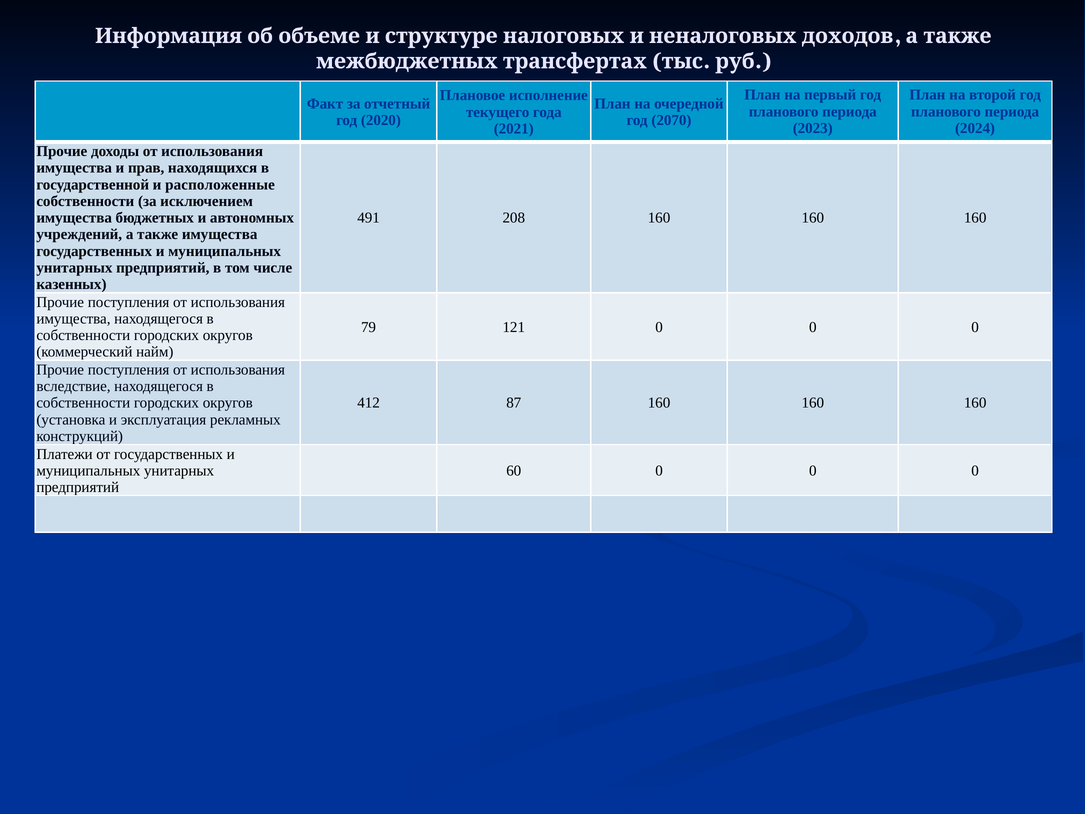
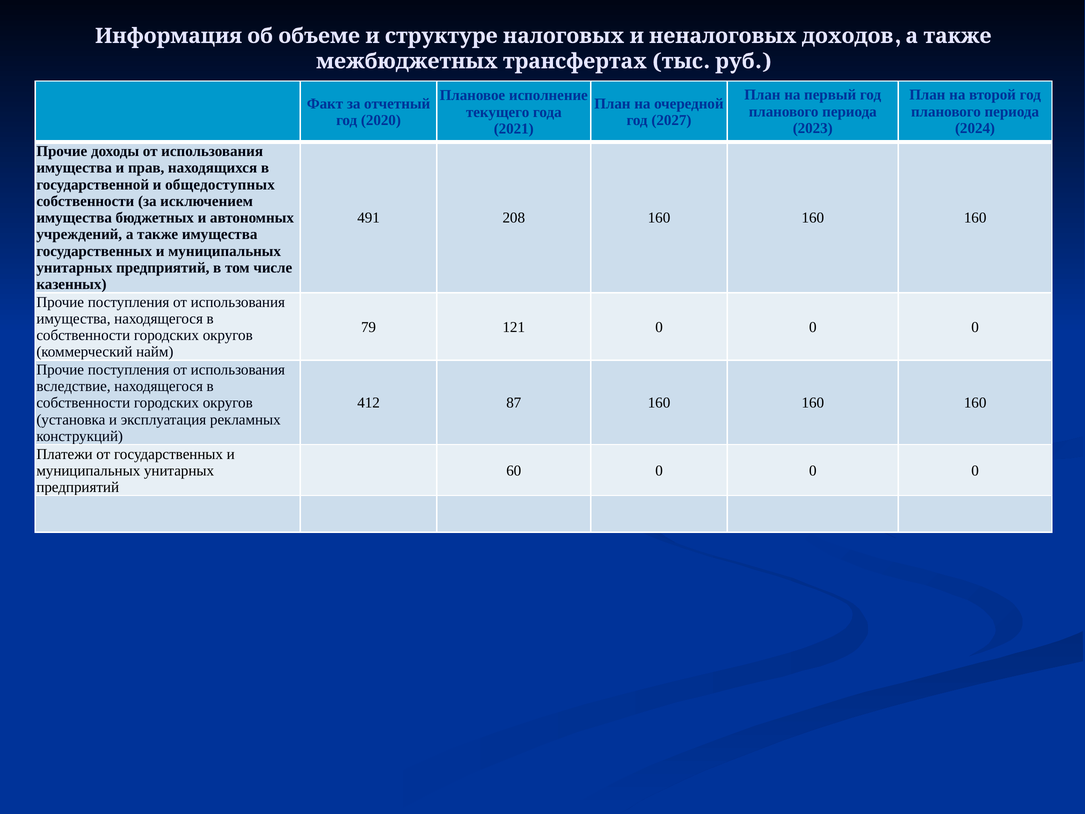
2070: 2070 -> 2027 (671, 120)
расположенные: расположенные -> общедоступных (220, 185)
